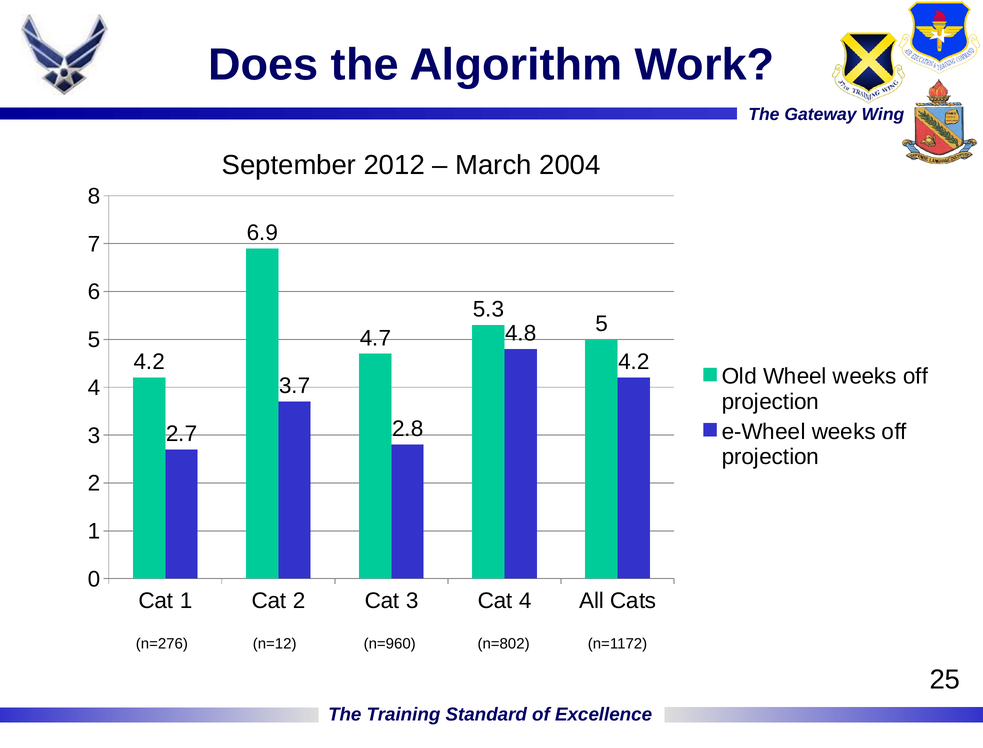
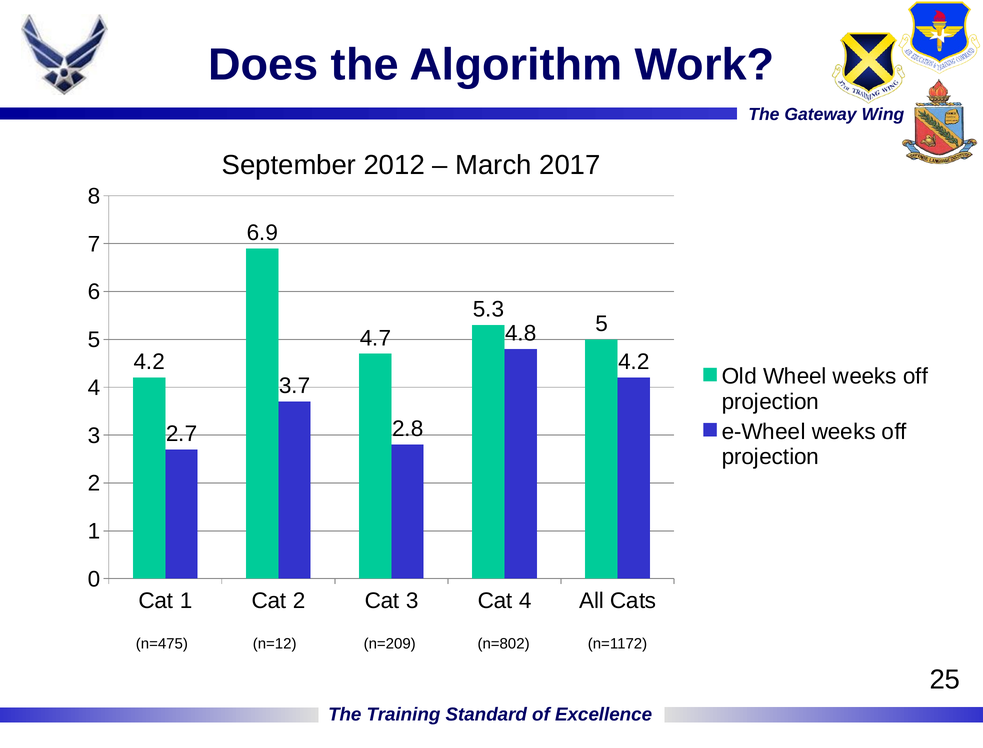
2004: 2004 -> 2017 (570, 165)
n=276: n=276 -> n=475 (162, 645)
n=960: n=960 -> n=209 (390, 645)
